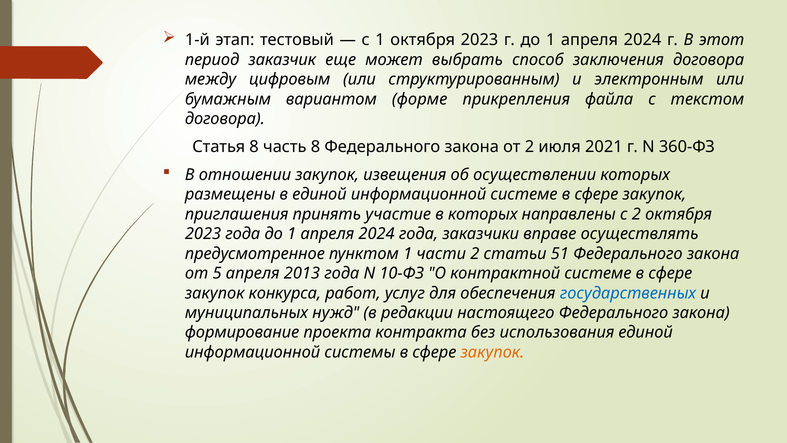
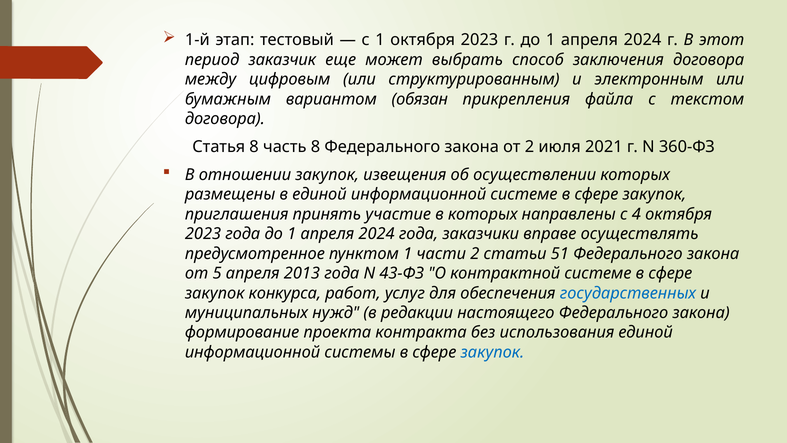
форме: форме -> обязан (420, 99)
с 2: 2 -> 4 (636, 214)
10-ФЗ: 10-ФЗ -> 43-ФЗ (402, 273)
закупок colour: orange -> blue (492, 352)
